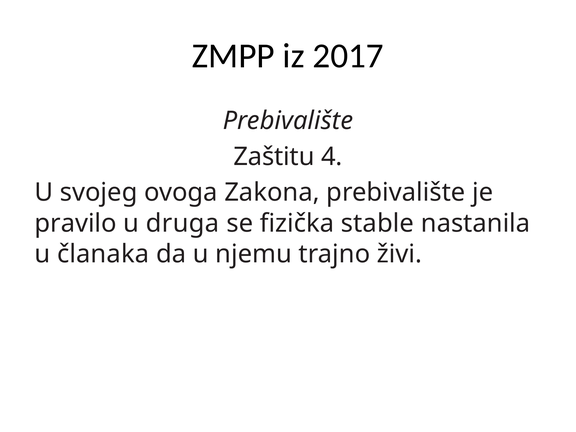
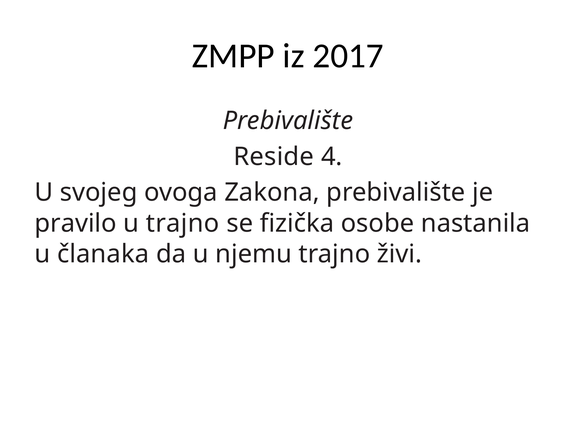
Zaštitu: Zaštitu -> Reside (274, 157)
u druga: druga -> trajno (183, 223)
stable: stable -> osobe (377, 223)
